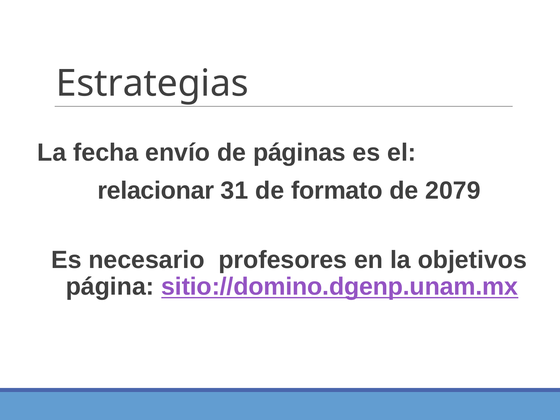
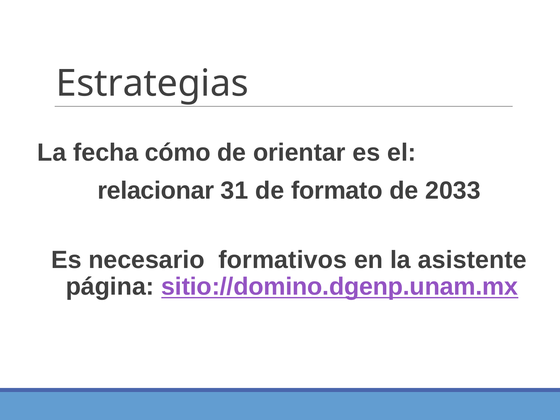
envío: envío -> cómo (178, 153)
páginas: páginas -> orientar (299, 153)
2079: 2079 -> 2033 (453, 190)
profesores: profesores -> formativos (283, 260)
objetivos: objetivos -> asistente (472, 260)
